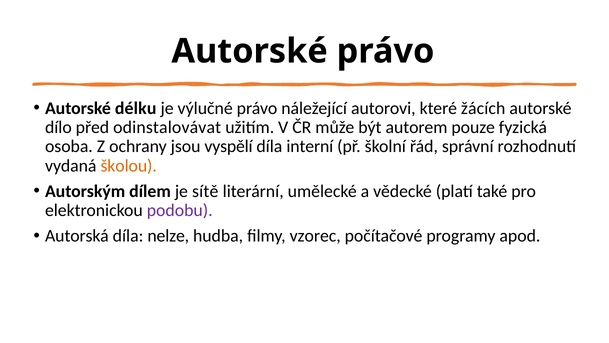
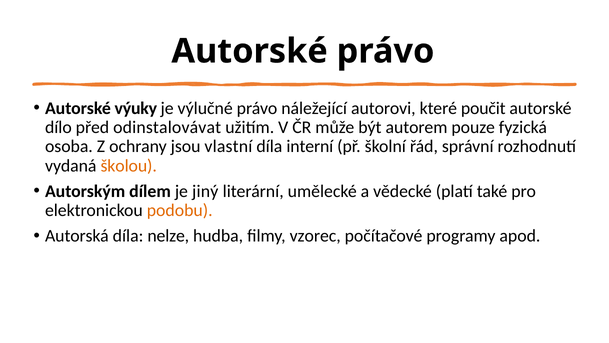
délku: délku -> výuky (136, 108)
žácích: žácích -> poučit (483, 108)
vyspělí: vyspělí -> vlastní (228, 146)
sítě: sítě -> jiný (205, 191)
podobu colour: purple -> orange (180, 210)
